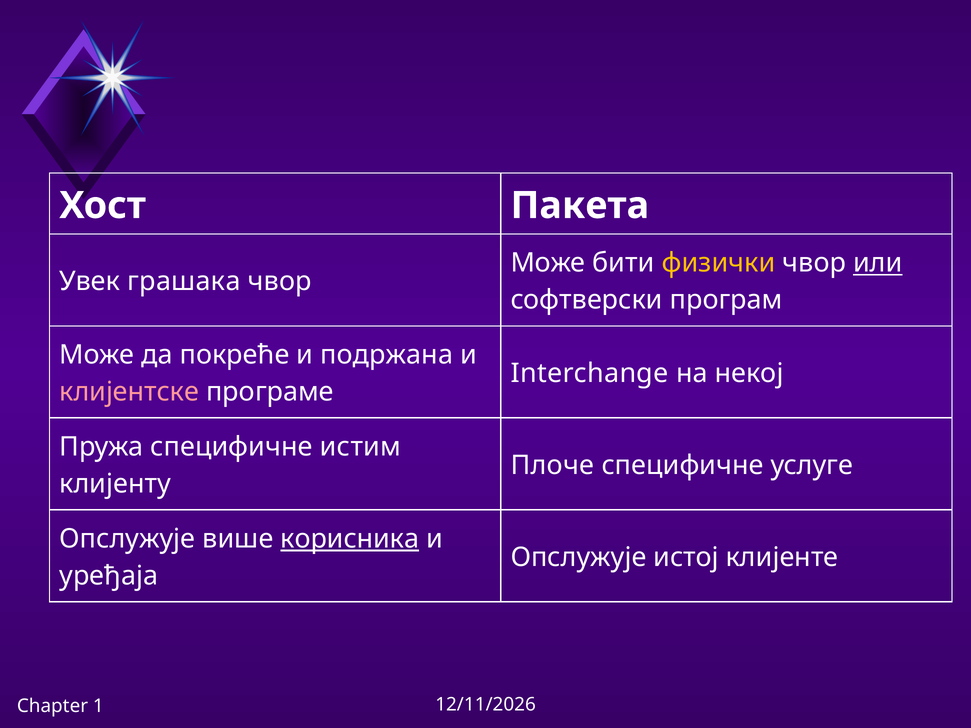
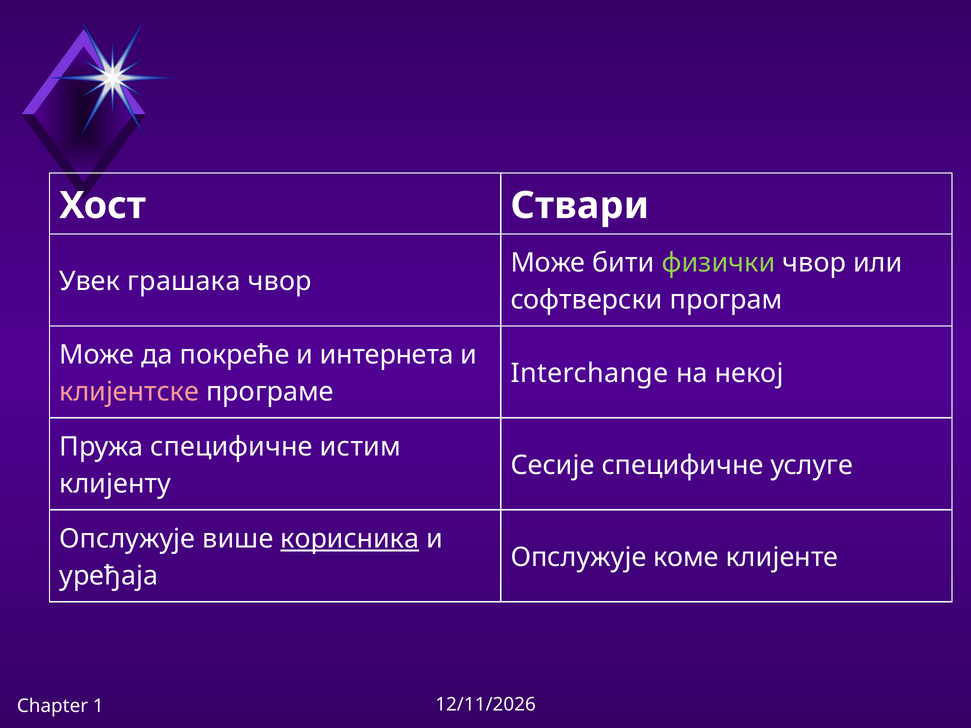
Пакета: Пакета -> Ствари (580, 206)
физички colour: yellow -> light green (718, 263)
или underline: present -> none (878, 263)
подржана: подржана -> интернета (387, 355)
Плоче: Плоче -> Сесије (553, 466)
истој: истој -> коме (686, 558)
